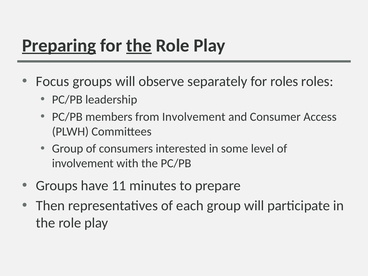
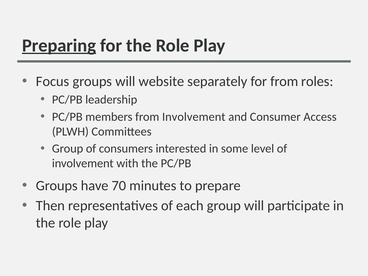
the underline: present -> none (139, 45)
observe: observe -> website (161, 81)
for roles: roles -> from (284, 81)
11: 11 -> 70 (119, 186)
